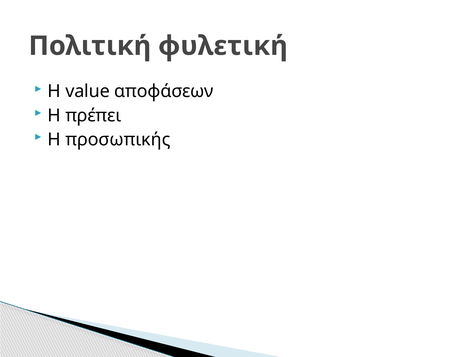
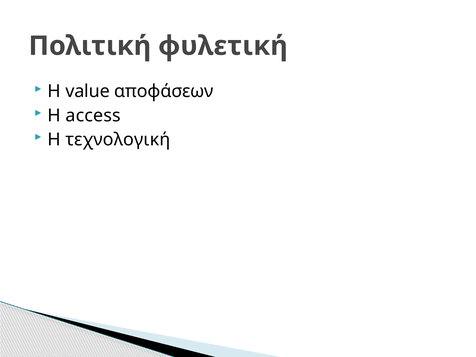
πρέπει: πρέπει -> access (93, 116)
προσωπικής: προσωπικής -> τεχνολογική (118, 140)
